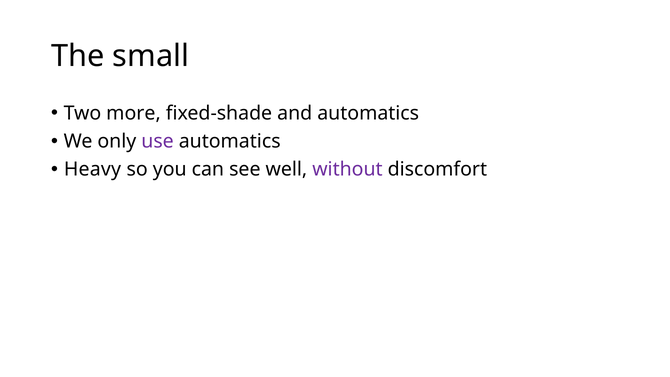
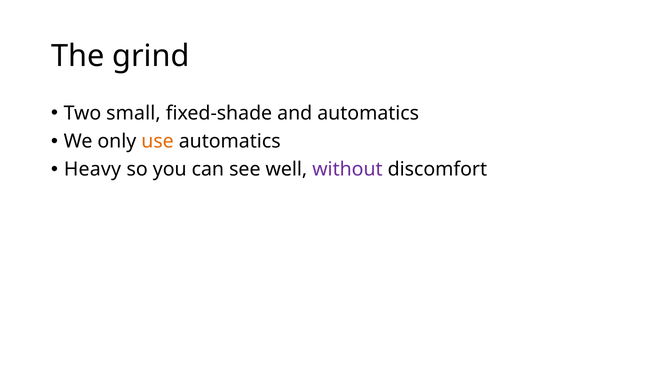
small: small -> grind (151, 56)
more: more -> small (133, 113)
use colour: purple -> orange (158, 141)
